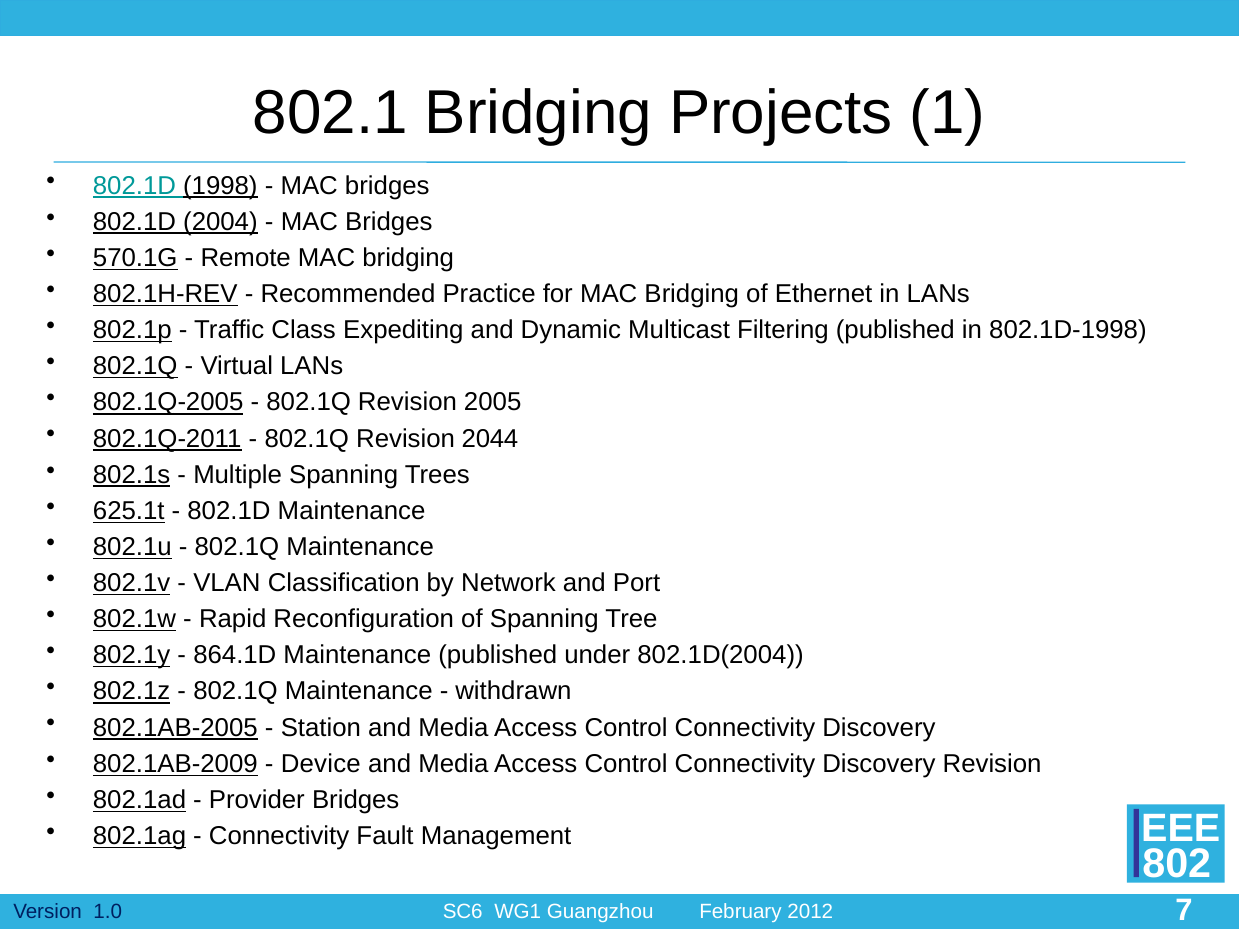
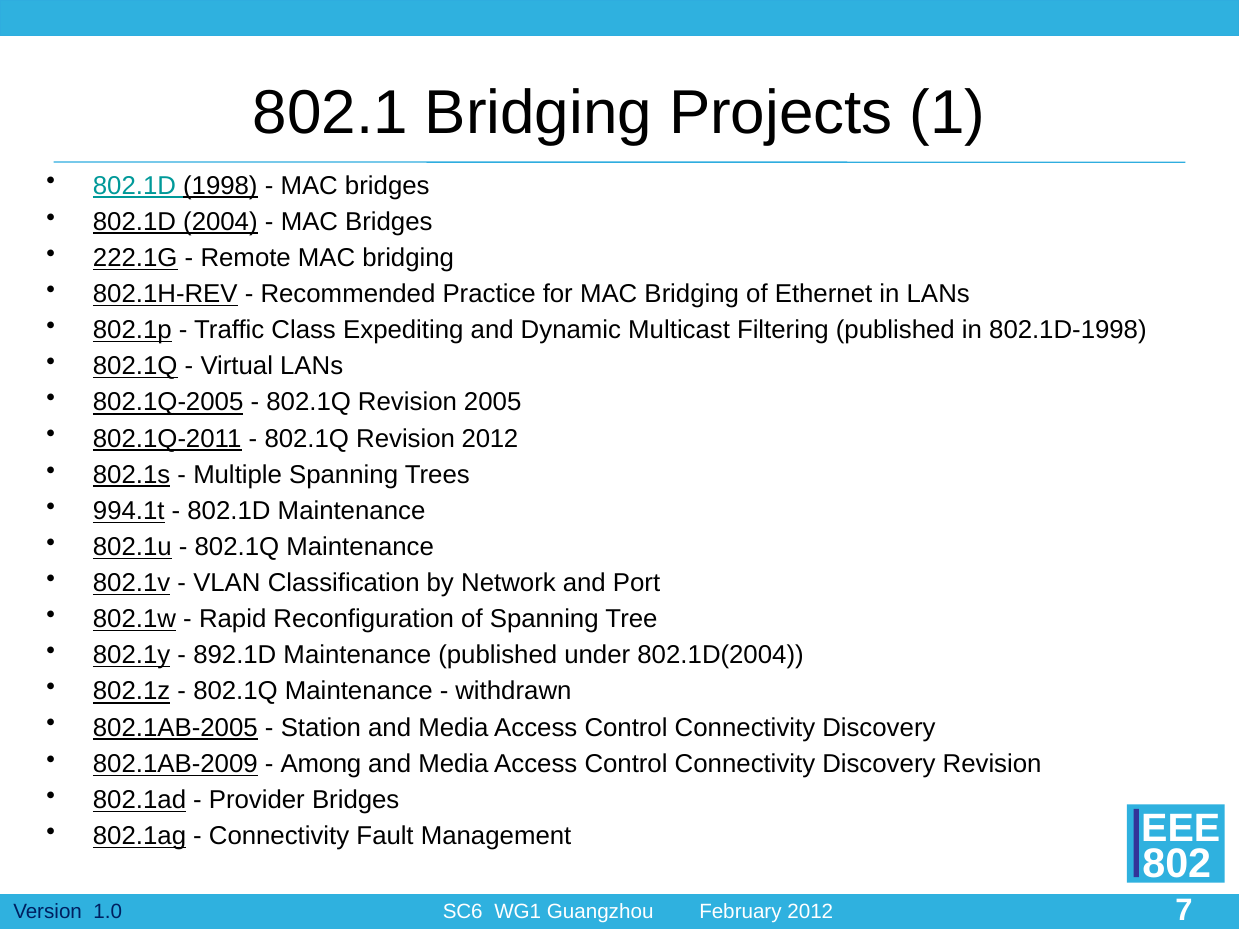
570.1G: 570.1G -> 222.1G (135, 258)
Revision 2044: 2044 -> 2012 (490, 439)
625.1t: 625.1t -> 994.1t (129, 511)
864.1D: 864.1D -> 892.1D (235, 656)
Device: Device -> Among (321, 764)
